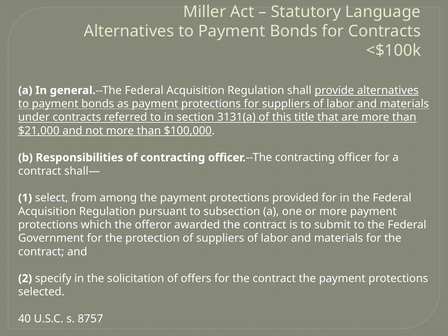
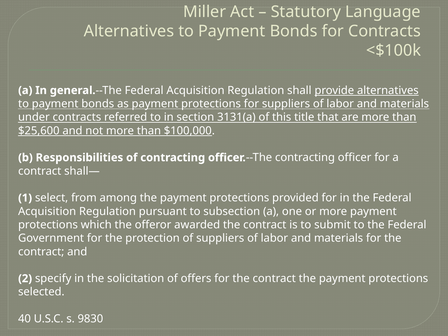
$21,000: $21,000 -> $25,600 (39, 131)
8757: 8757 -> 9830 (90, 319)
